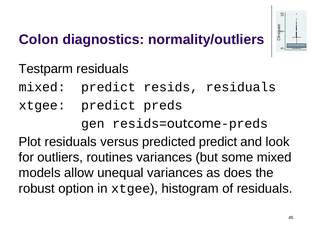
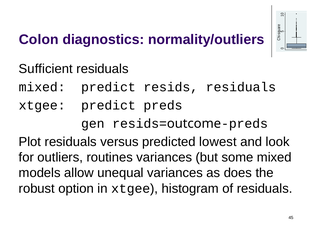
Testparm: Testparm -> Sufficient (46, 69)
predicted predict: predict -> lowest (218, 142)
